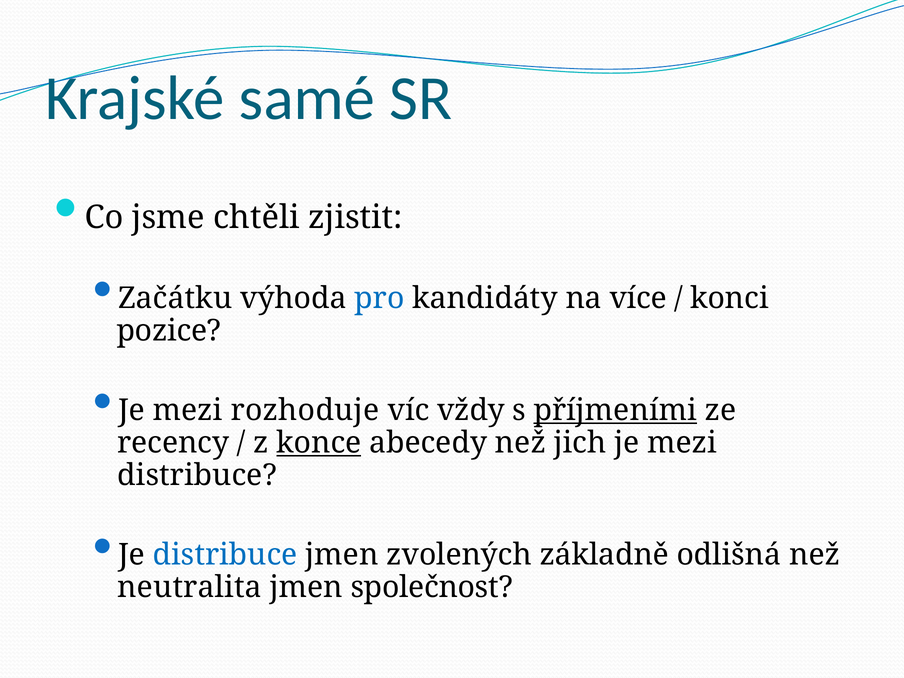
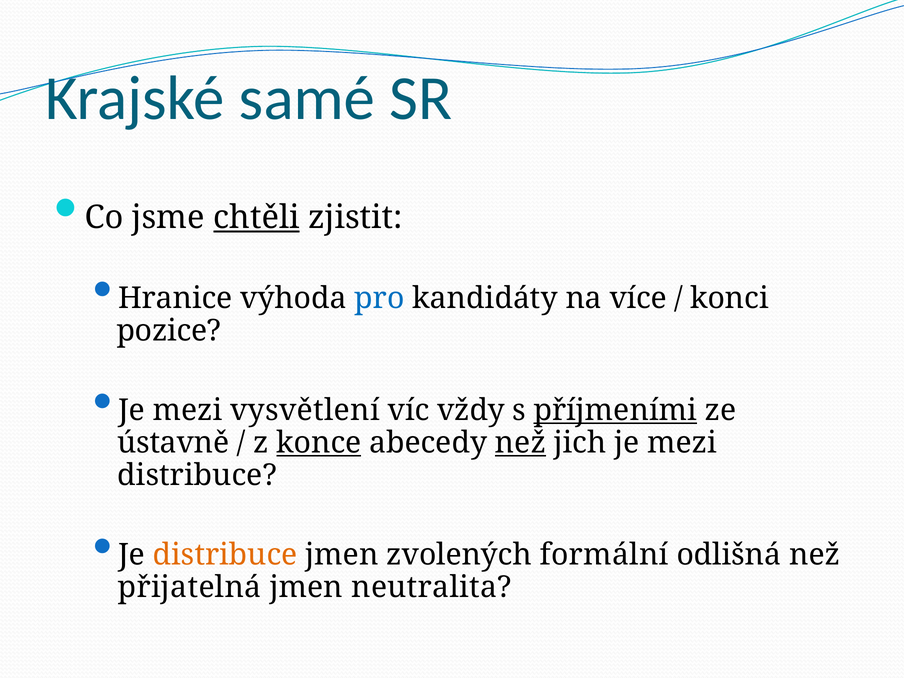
chtěli underline: none -> present (256, 218)
Začátku: Začátku -> Hranice (175, 298)
rozhoduje: rozhoduje -> vysvětlení (305, 410)
recency: recency -> ústavně (173, 443)
než underline: none -> present (520, 443)
distribuce colour: blue -> orange (225, 555)
základně: základně -> formální (604, 555)
neutralita: neutralita -> přijatelná (190, 587)
společnost: společnost -> neutralita (431, 587)
